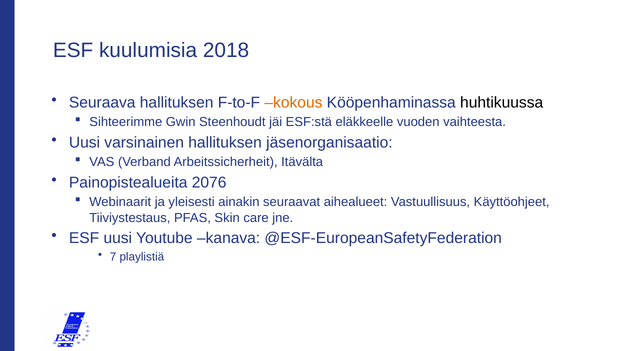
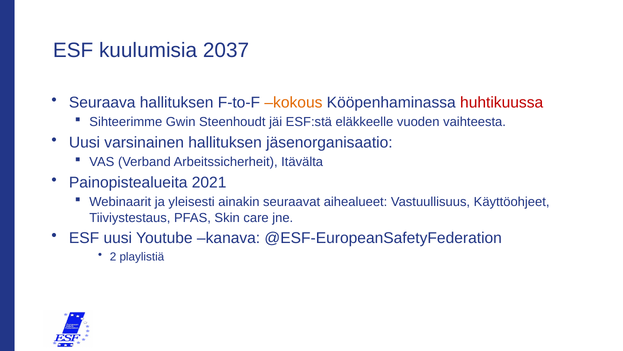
2018: 2018 -> 2037 (226, 50)
huhtikuussa colour: black -> red (502, 102)
2076: 2076 -> 2021 (209, 182)
7: 7 -> 2 (113, 256)
